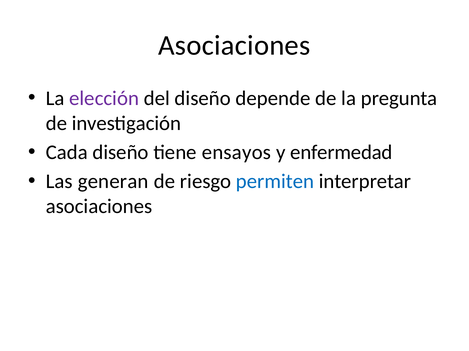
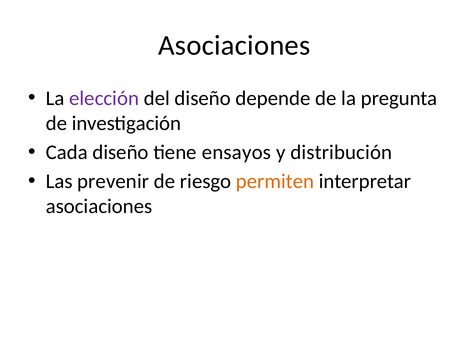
enfermedad: enfermedad -> distribución (341, 153)
generan: generan -> prevenir (113, 182)
permiten colour: blue -> orange (275, 182)
